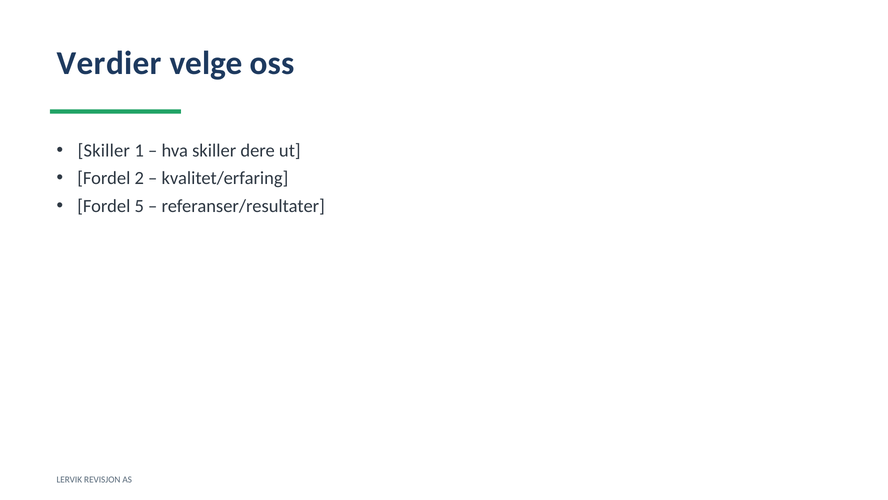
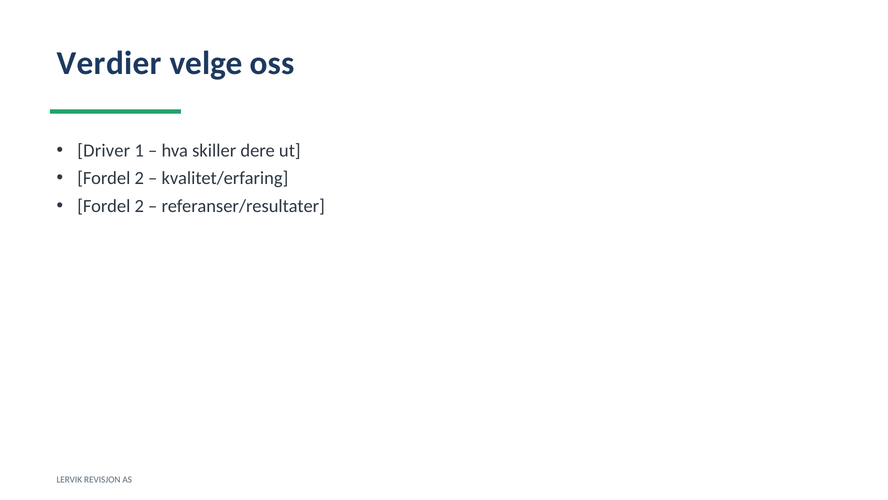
Skiller: Skiller -> Driver (104, 150)
5: 5 -> 2 (139, 206)
